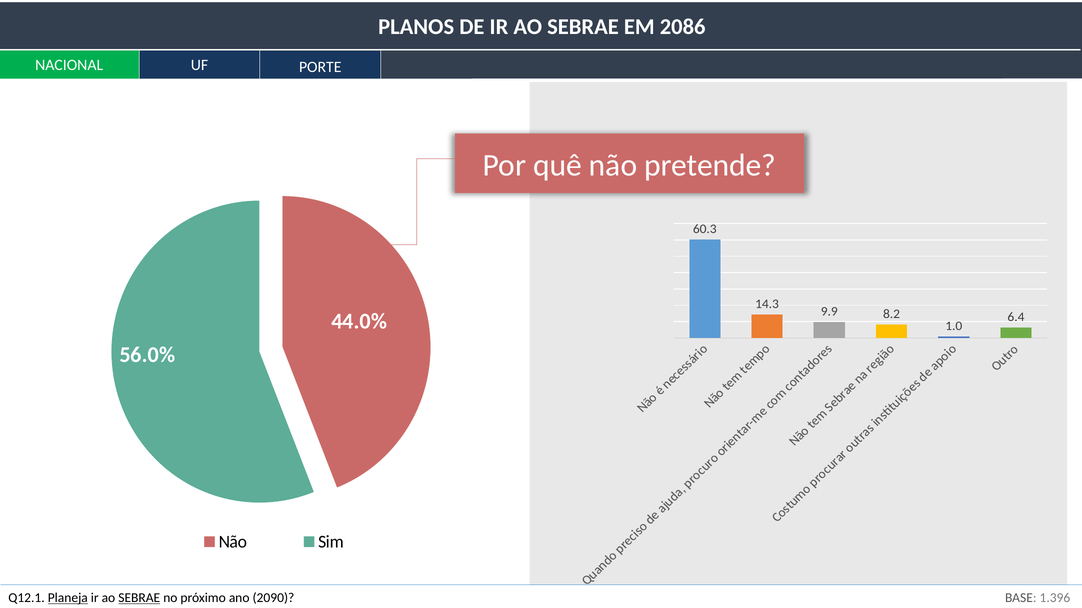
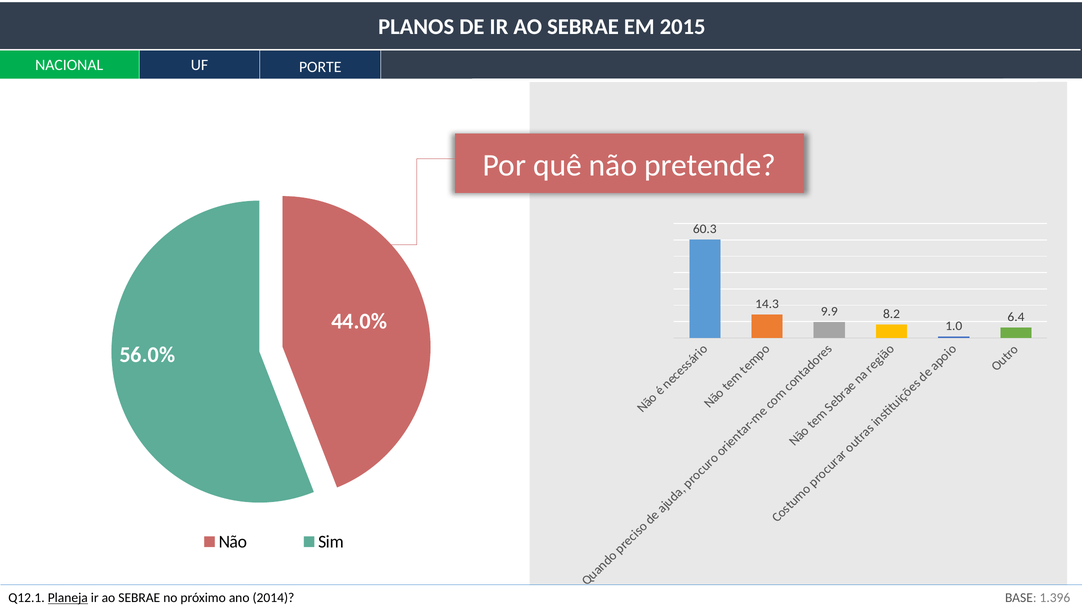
2086: 2086 -> 2015 (683, 27)
SEBRAE underline: present -> none (139, 599)
2090: 2090 -> 2014 (273, 599)
